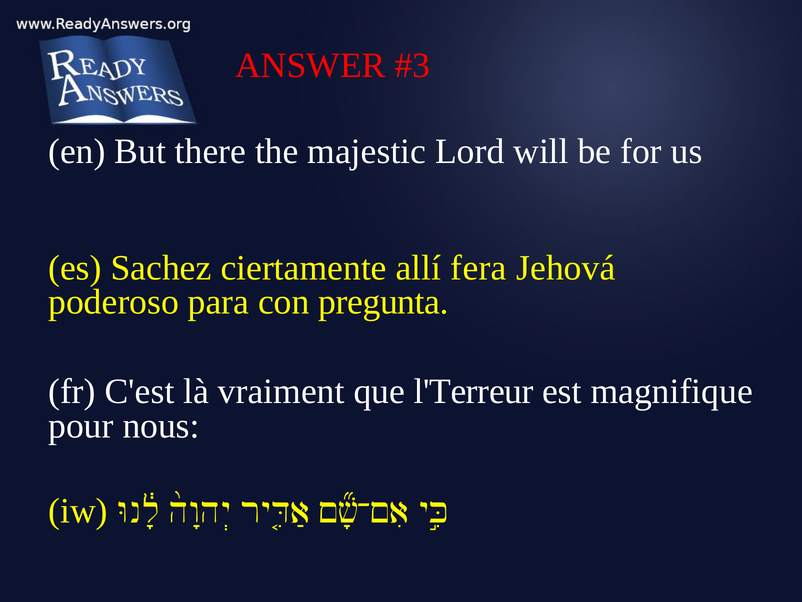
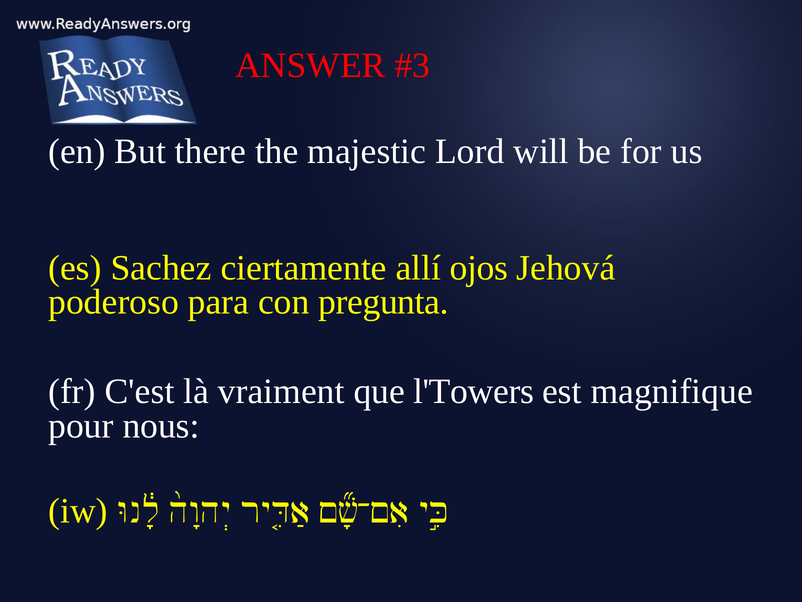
fera: fera -> ojos (479, 268)
l'Terreur: l'Terreur -> l'Towers (474, 391)
